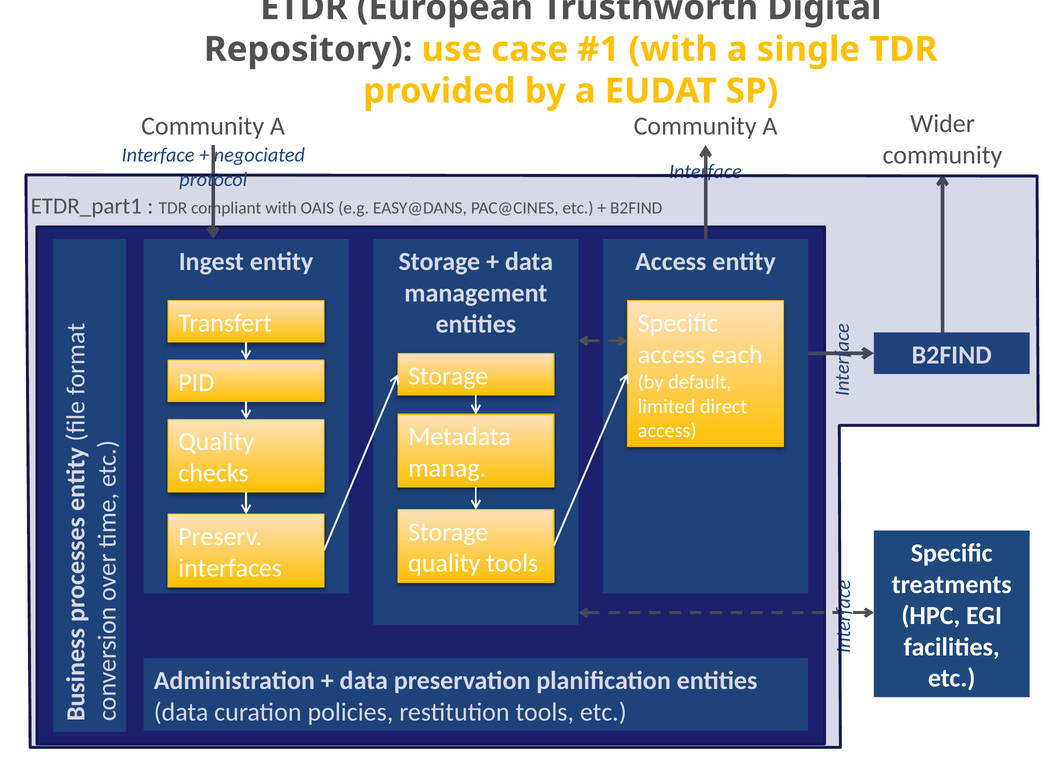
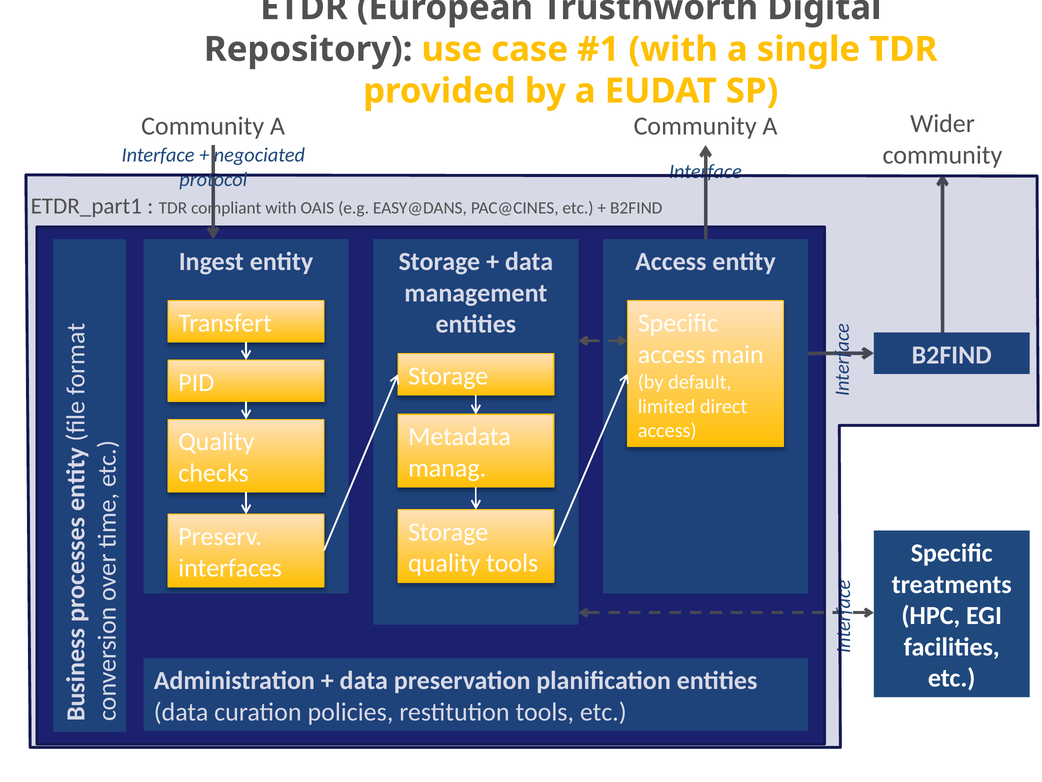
each: each -> main (737, 354)
